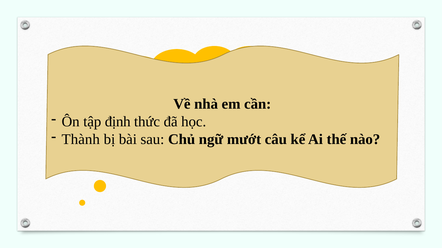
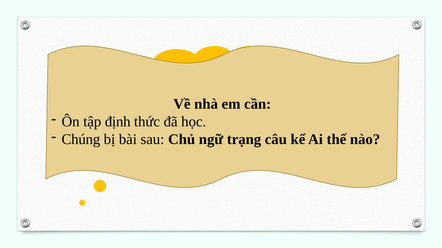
Thành: Thành -> Chúng (81, 140)
mướt: mướt -> trạng (244, 140)
